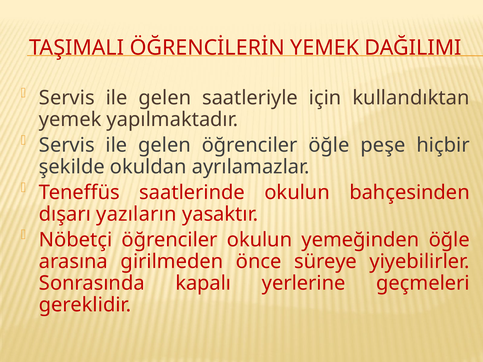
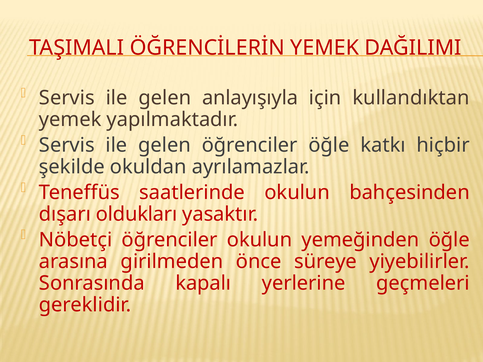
saatleriyle: saatleriyle -> anlayışıyla (250, 98)
peşe: peşe -> katkı (383, 145)
yazıların: yazıların -> oldukları (137, 214)
